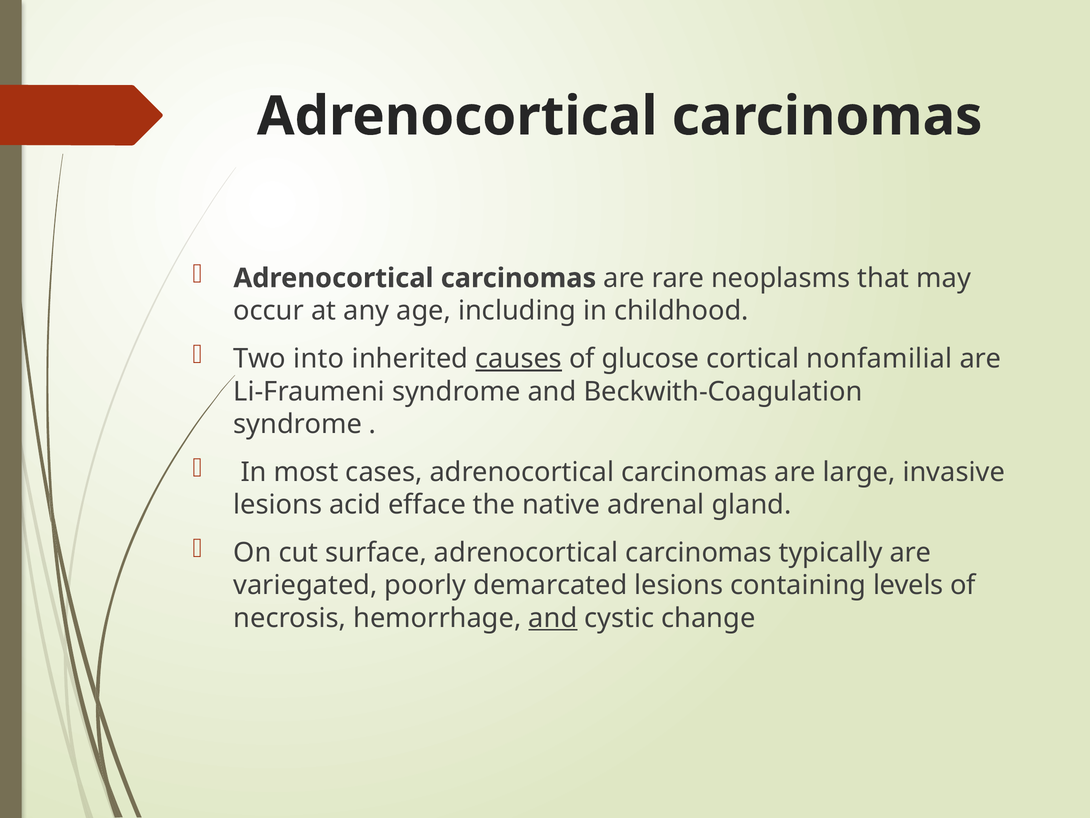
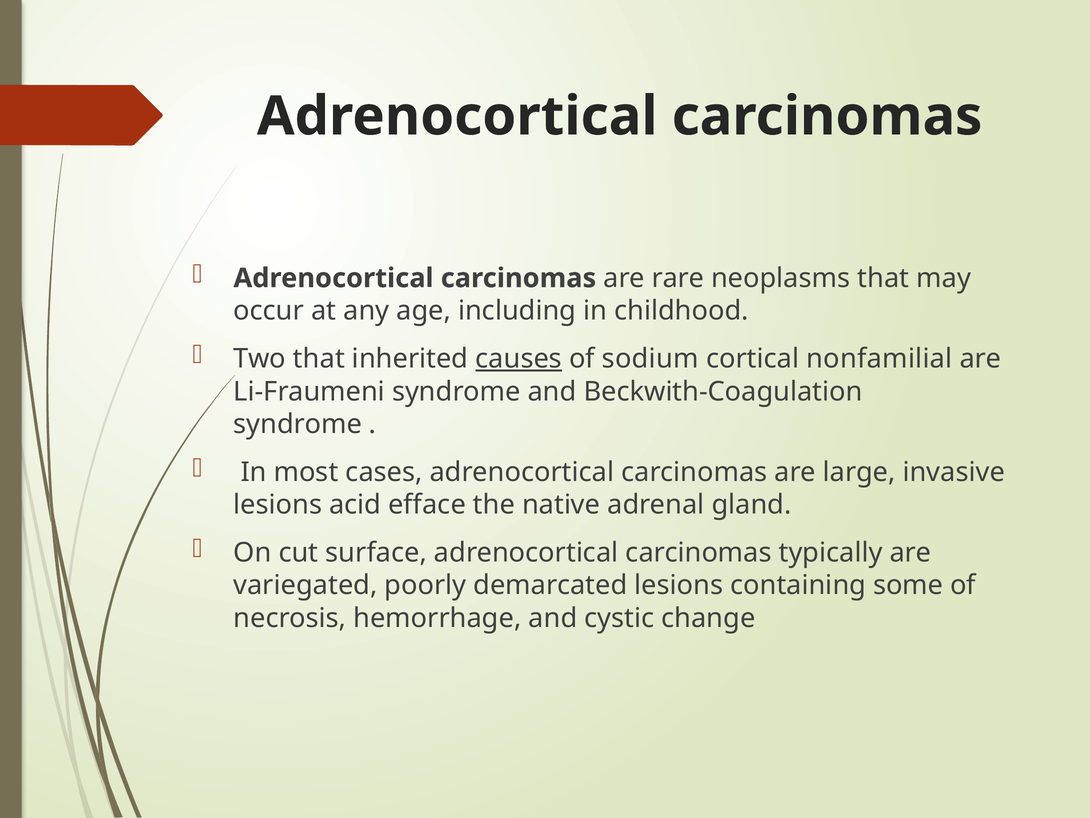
Two into: into -> that (319, 359)
glucose: glucose -> sodium (650, 359)
levels: levels -> some (908, 585)
and underline: present -> none (553, 618)
